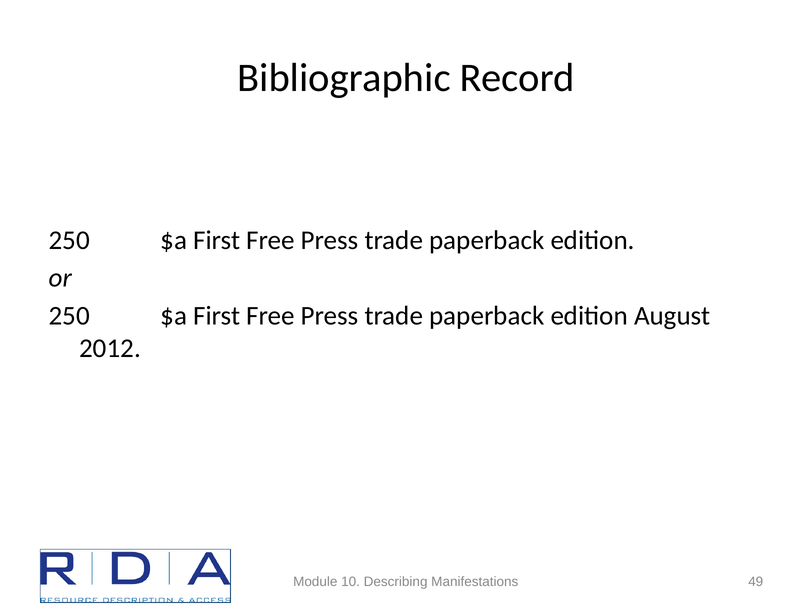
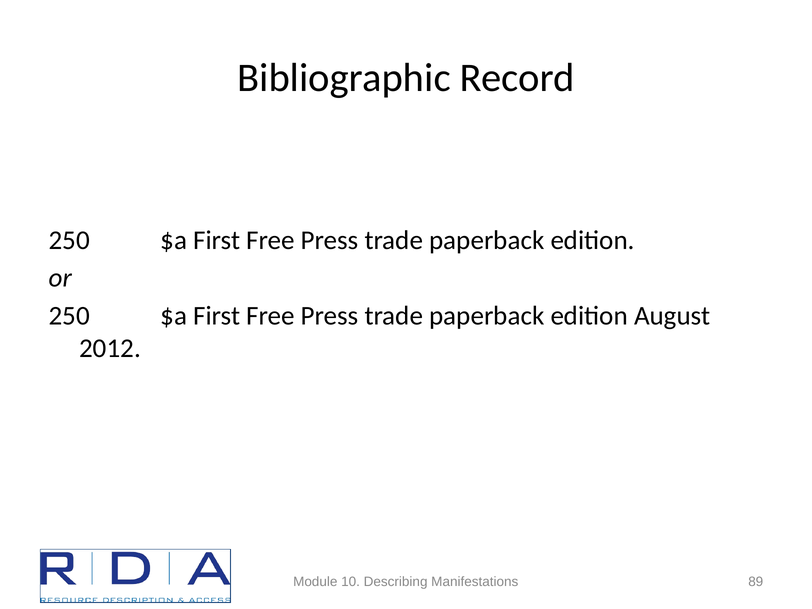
49: 49 -> 89 (756, 582)
